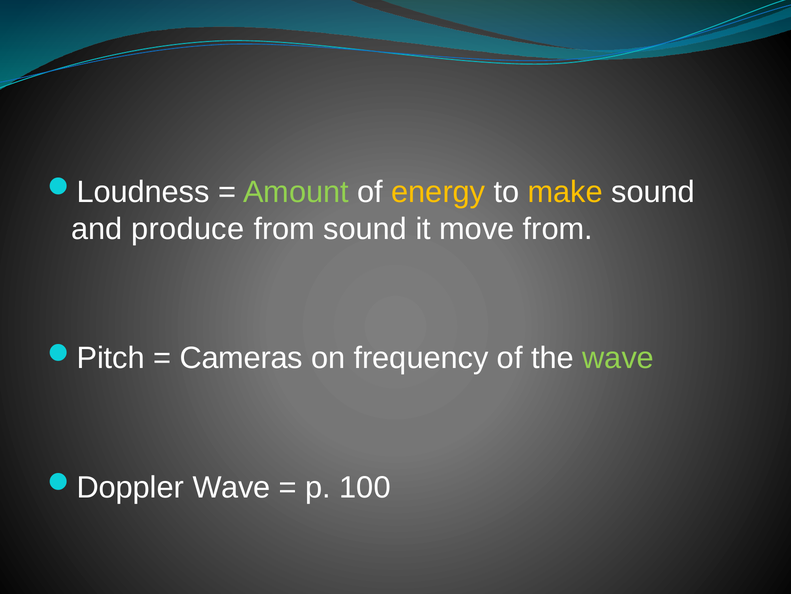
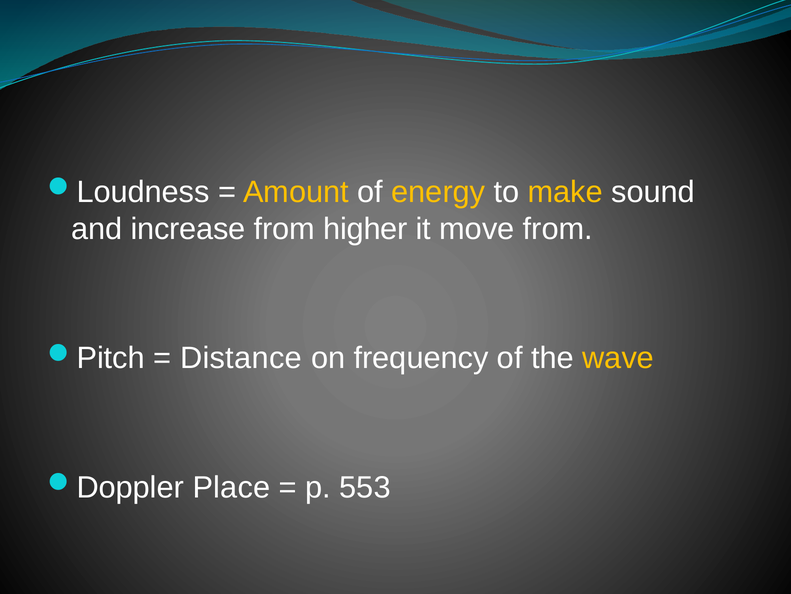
Amount colour: light green -> yellow (296, 192)
produce: produce -> increase (188, 229)
from sound: sound -> higher (365, 229)
Cameras: Cameras -> Distance (241, 358)
wave colour: light green -> yellow (618, 358)
Wave: Wave -> Place (231, 487)
100: 100 -> 553 (365, 487)
